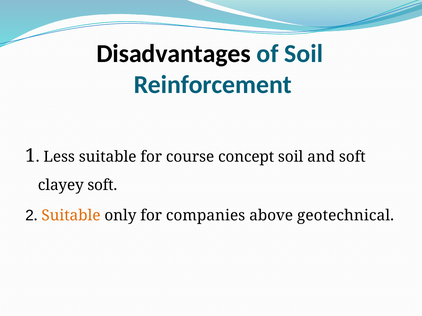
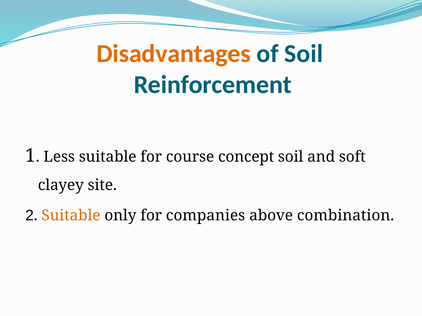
Disadvantages colour: black -> orange (174, 54)
clayey soft: soft -> site (102, 185)
geotechnical: geotechnical -> combination (346, 216)
